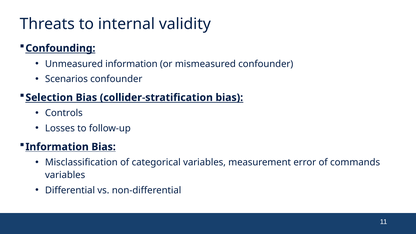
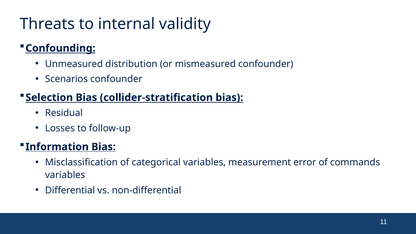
Unmeasured information: information -> distribution (131, 64)
Controls: Controls -> Residual (64, 113)
